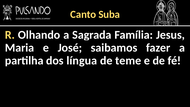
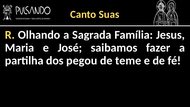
Suba: Suba -> Suas (109, 14)
língua: língua -> pegou (82, 60)
